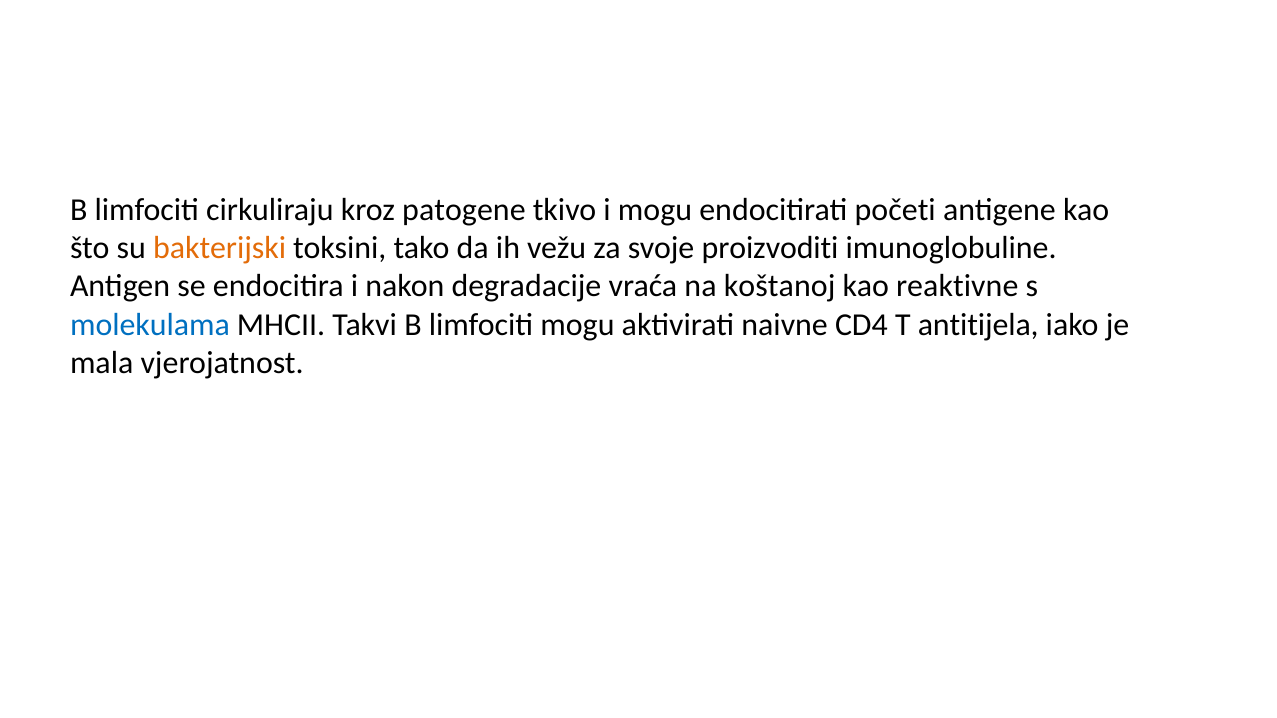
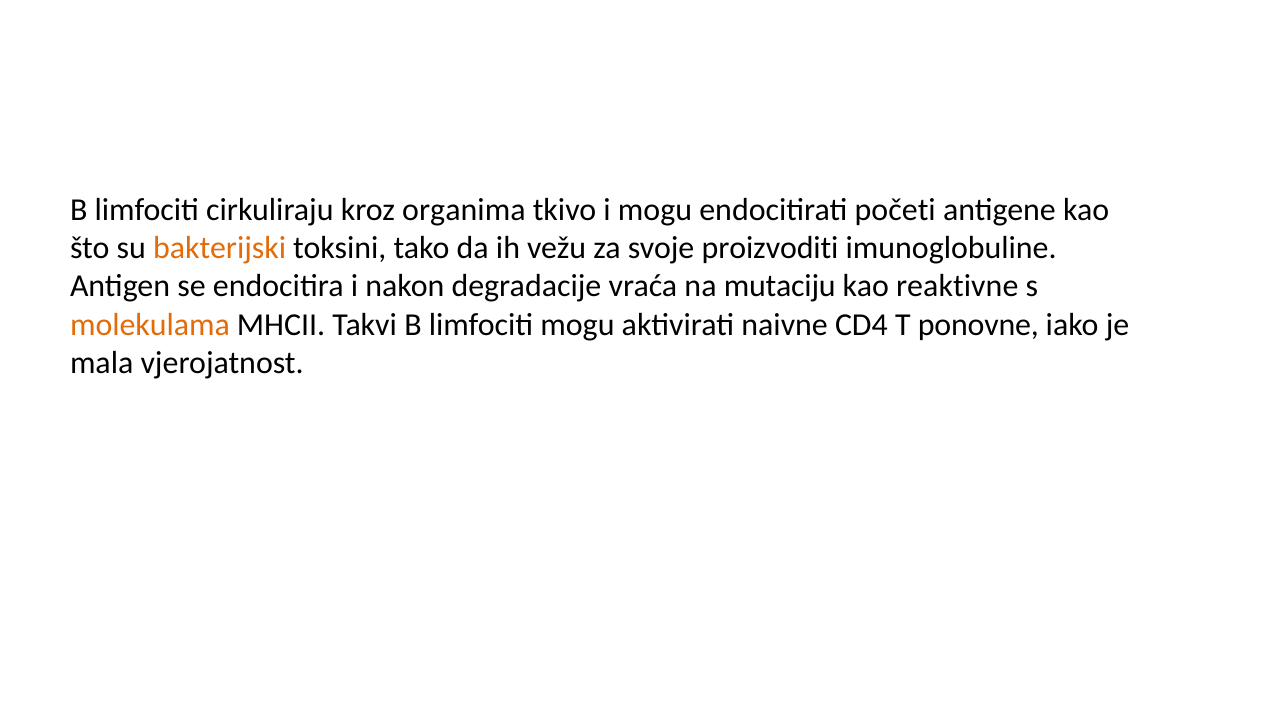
patogene: patogene -> organima (464, 210)
koštanoj: koštanoj -> mutaciju (780, 286)
molekulama colour: blue -> orange (150, 325)
antitijela: antitijela -> ponovne (978, 325)
